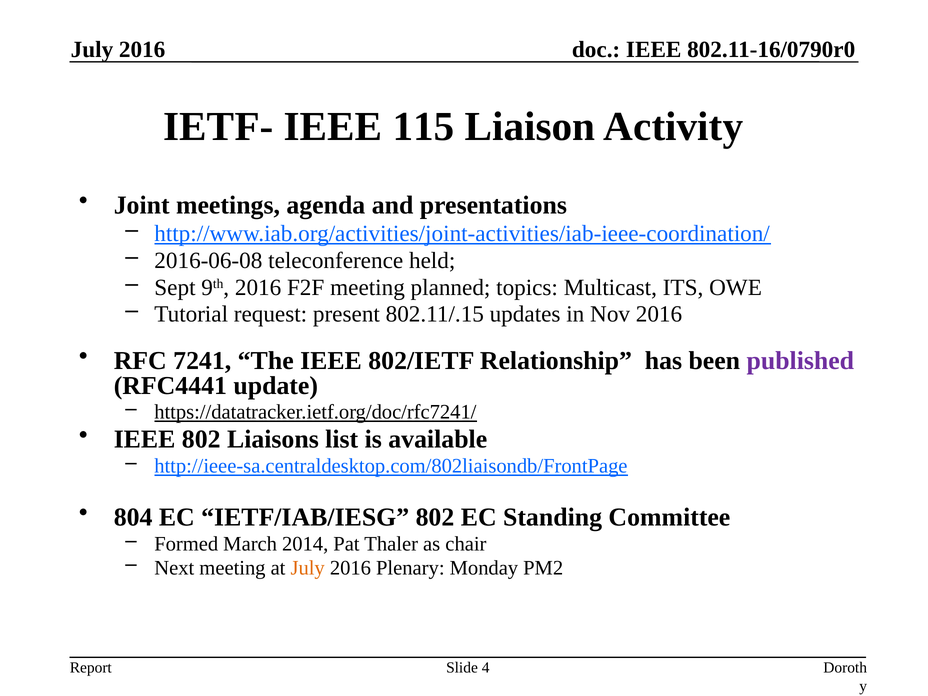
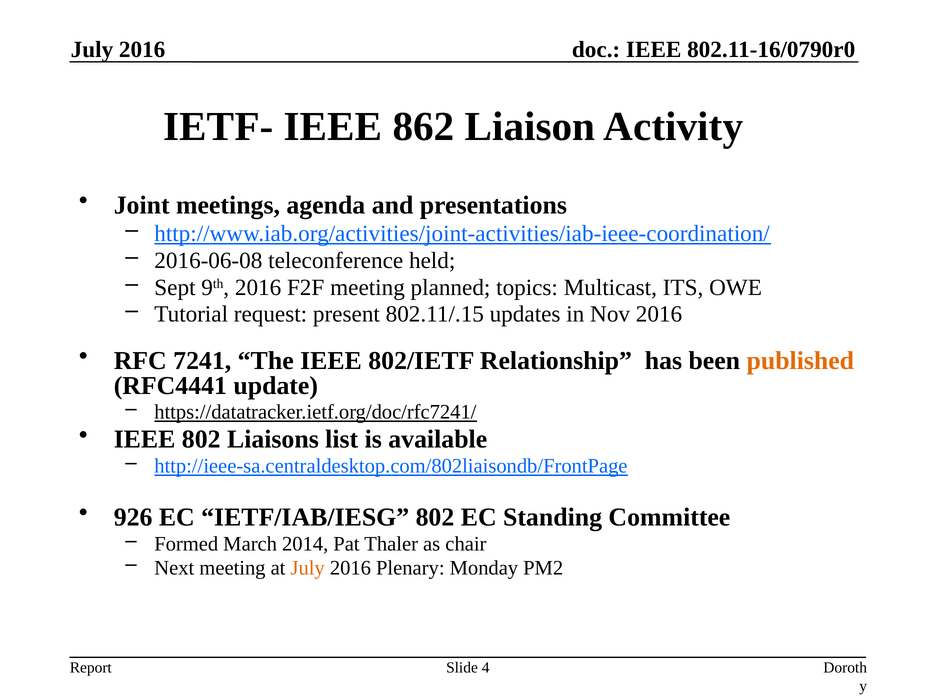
115: 115 -> 862 (423, 127)
published colour: purple -> orange (800, 361)
804: 804 -> 926 (133, 517)
